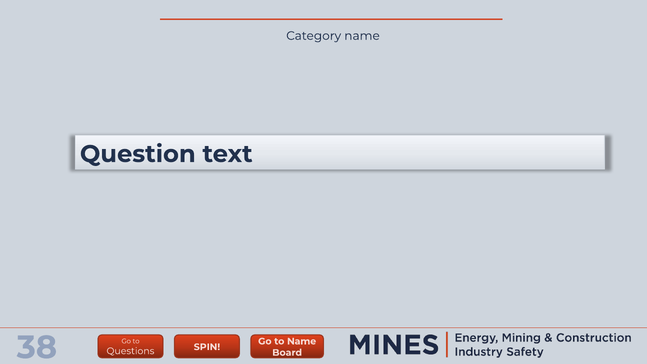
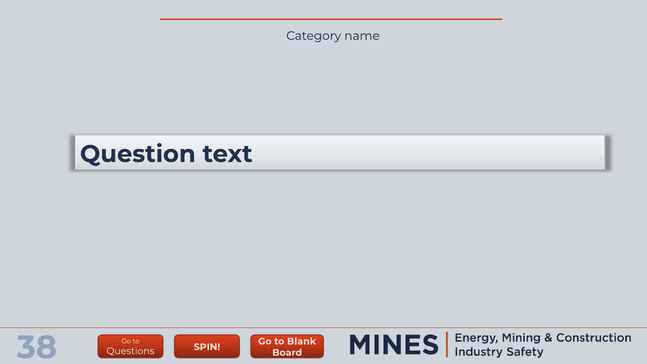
to Name: Name -> Blank (302, 341)
